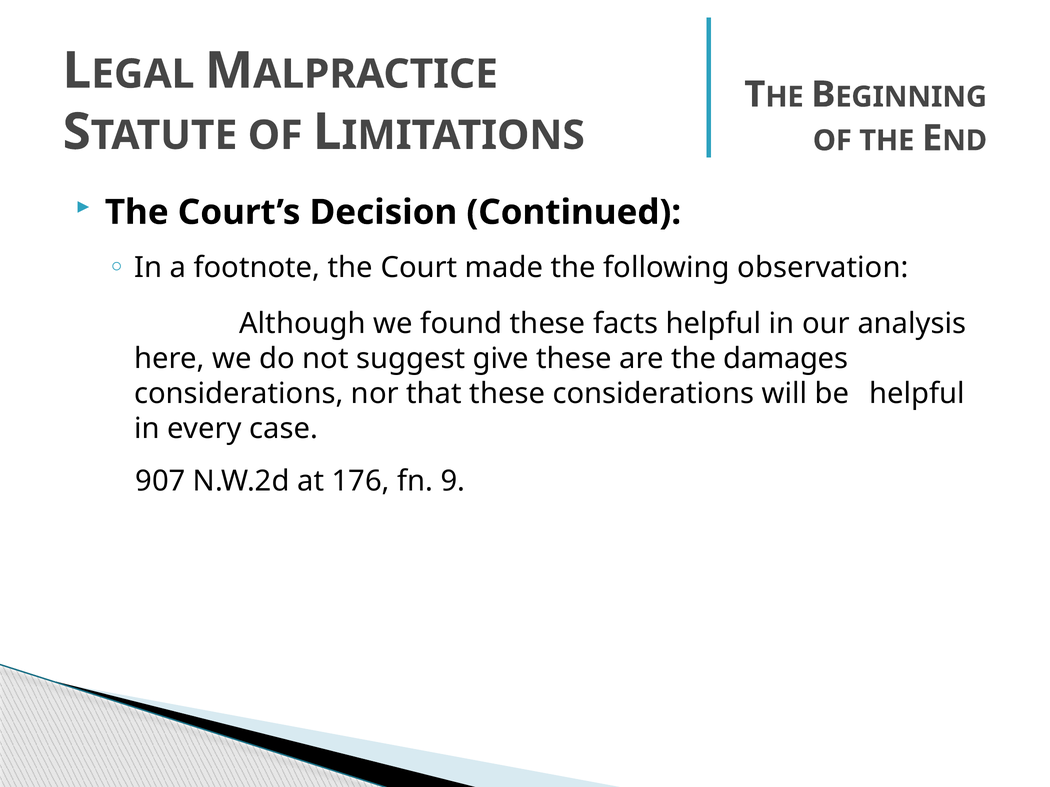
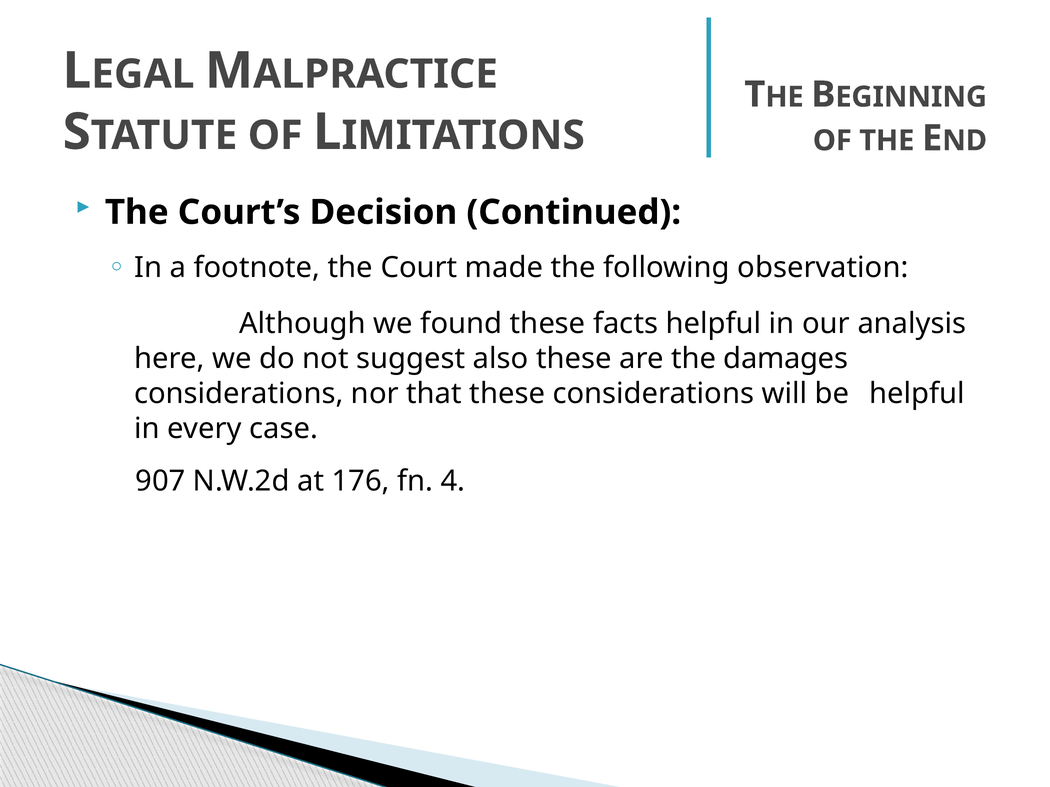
give: give -> also (501, 359)
9: 9 -> 4 (453, 482)
